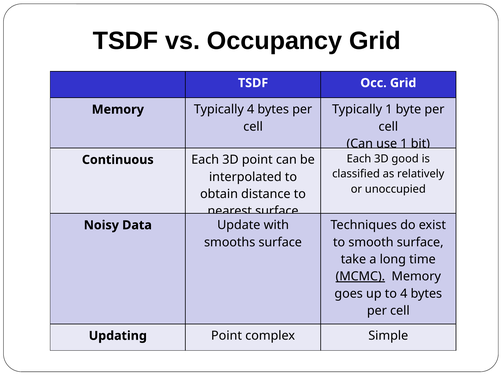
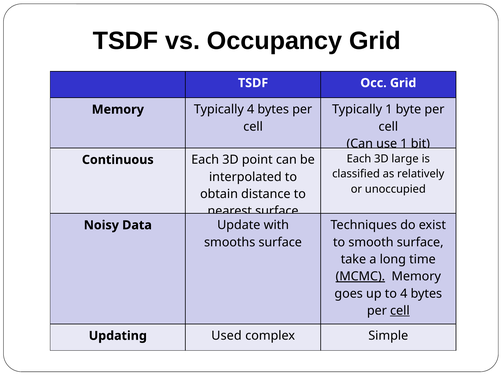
good: good -> large (405, 159)
cell underline: none -> present (400, 310)
Updating Point: Point -> Used (226, 335)
